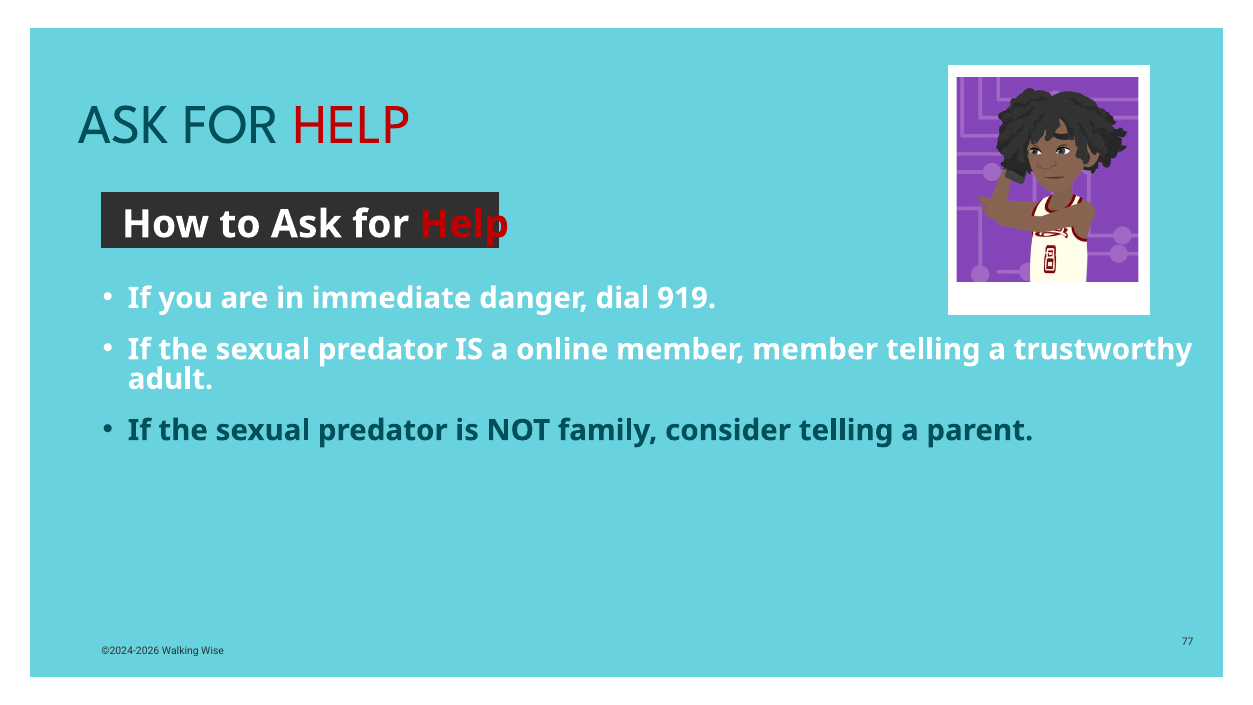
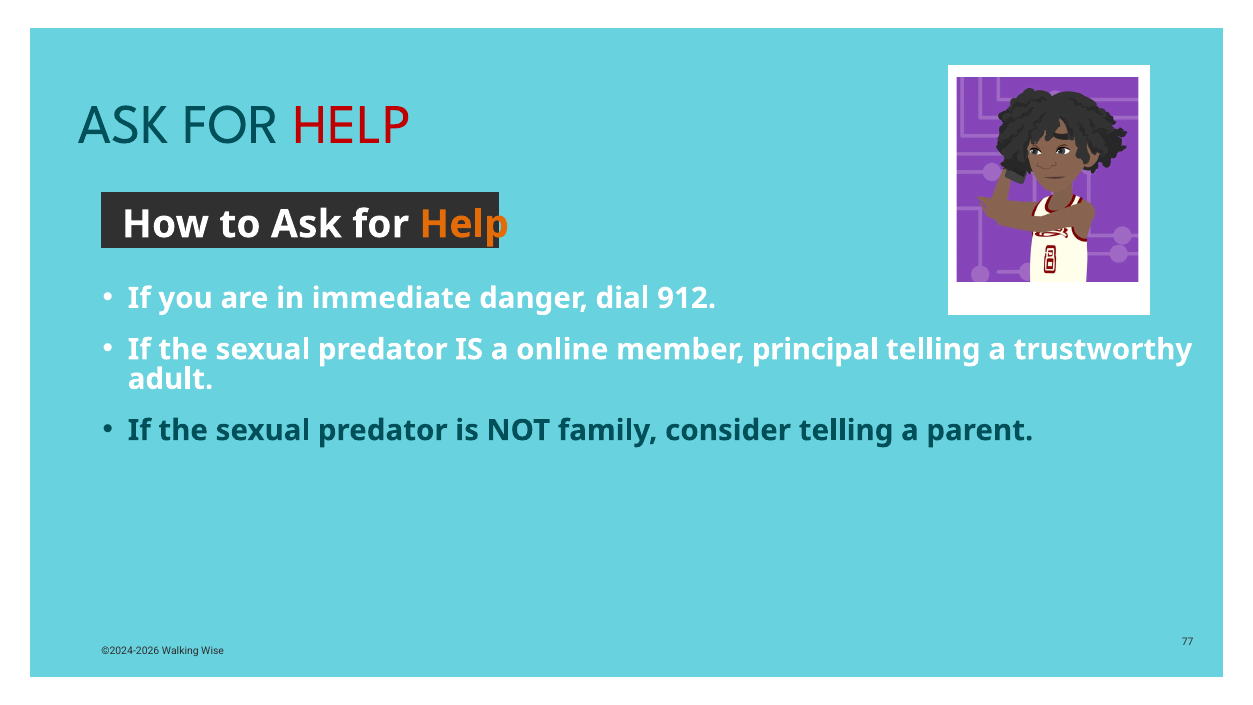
Help colour: red -> orange (464, 224)
919: 919 -> 912 (687, 298)
member member: member -> principal (815, 349)
